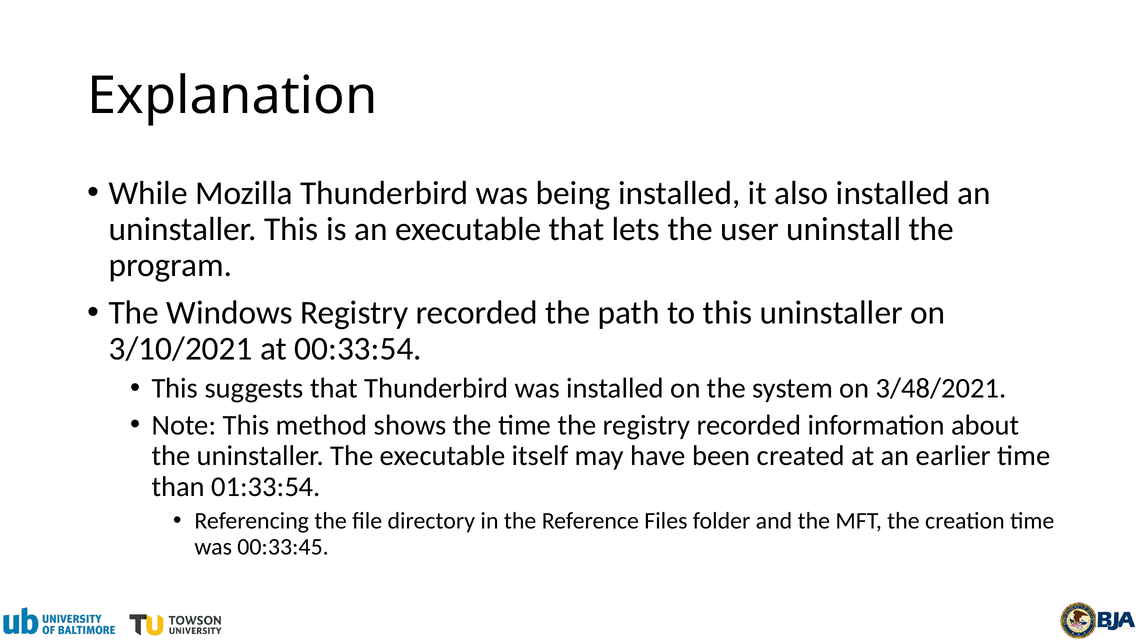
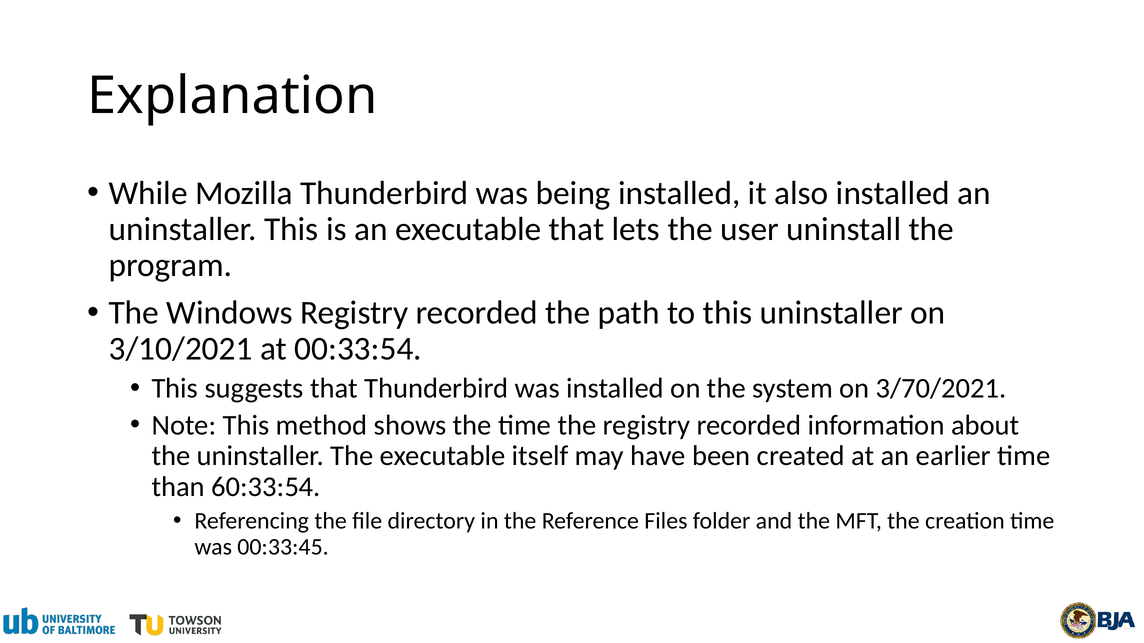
3/48/2021: 3/48/2021 -> 3/70/2021 (941, 389)
01:33:54: 01:33:54 -> 60:33:54 (266, 487)
